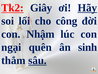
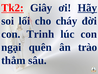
công: công -> cháy (67, 21)
Nhậm: Nhậm -> Trinh (40, 34)
sinh: sinh -> trào (88, 47)
sâu underline: present -> none (37, 60)
